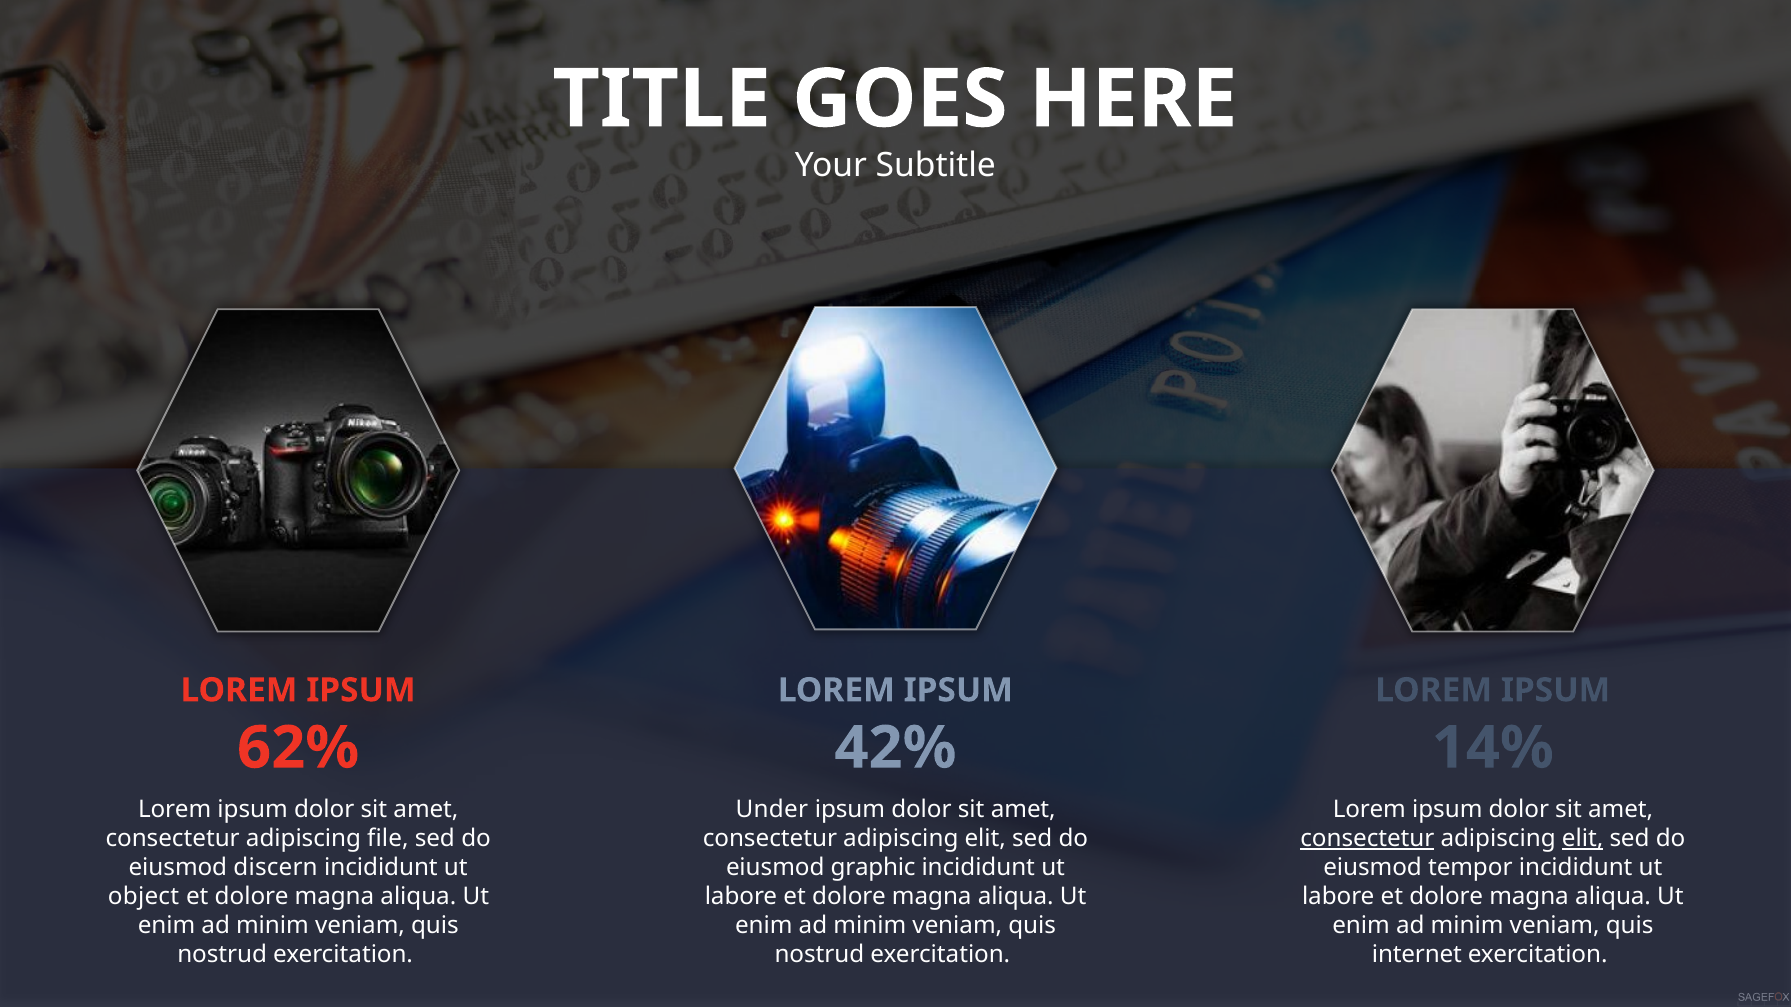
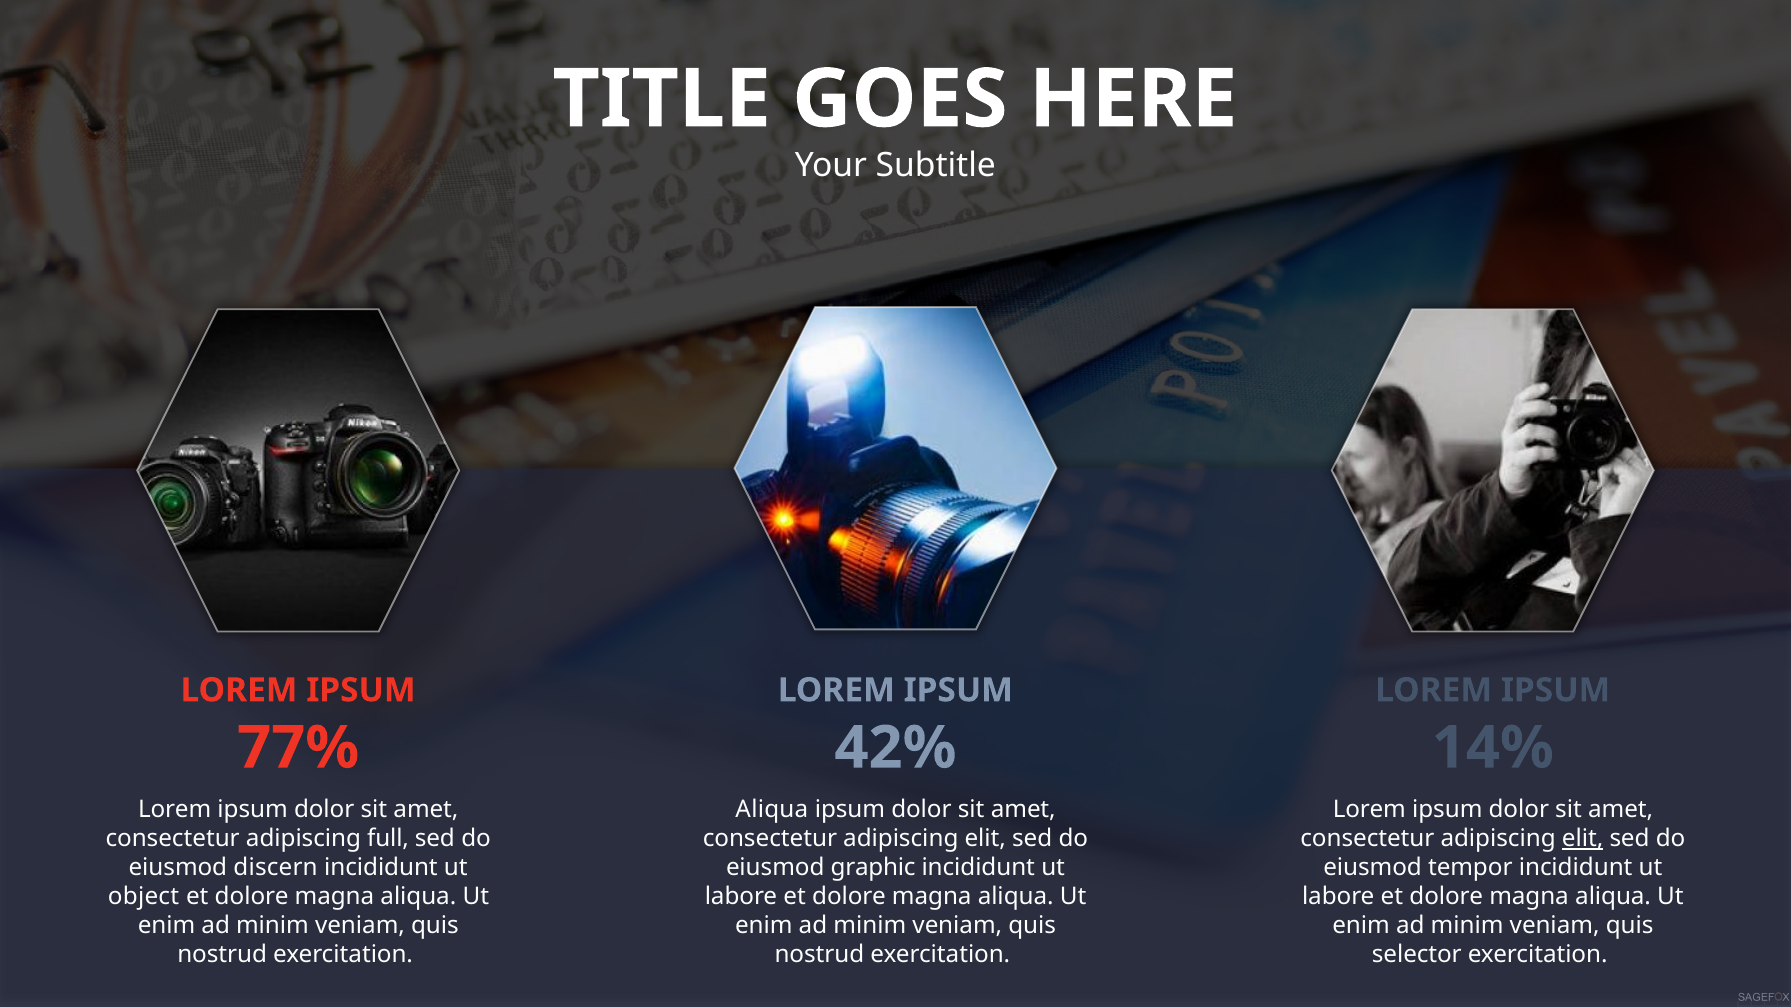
62%: 62% -> 77% (298, 748)
Under: Under -> Aliqua (772, 810)
file: file -> full (388, 839)
consectetur underline: present -> none (1367, 839)
internet: internet -> selector (1417, 955)
